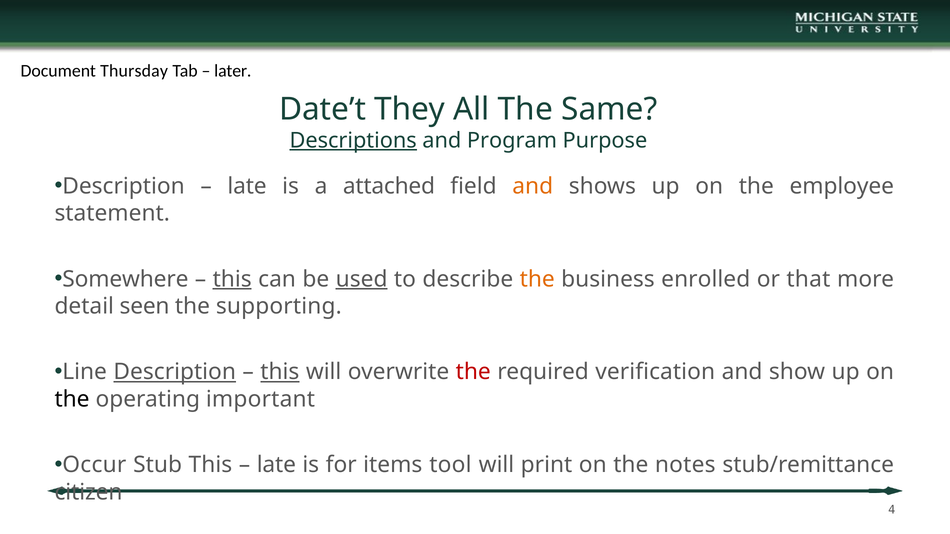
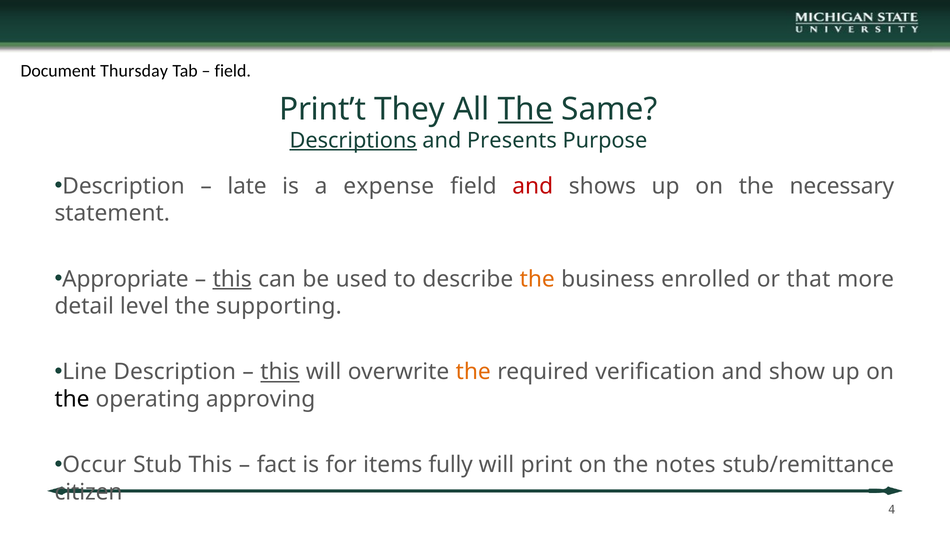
later: later -> field (233, 71)
Date’t: Date’t -> Print’t (323, 109)
The underline: none -> present (525, 109)
Program: Program -> Presents (512, 141)
attached: attached -> expense (389, 186)
and colour: orange -> red (533, 186)
employee: employee -> necessary (842, 186)
Somewhere: Somewhere -> Appropriate (125, 279)
used underline: present -> none (362, 279)
seen: seen -> level (144, 307)
Description underline: present -> none (175, 372)
the colour: red -> orange (473, 372)
important: important -> approving (261, 400)
late: late -> fact (276, 465)
tool: tool -> fully (451, 465)
